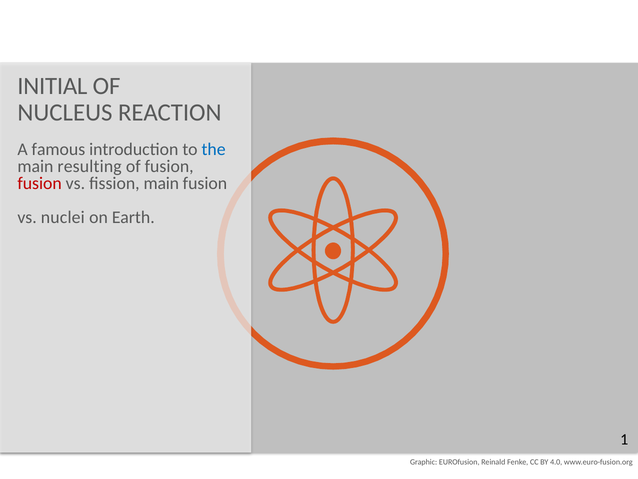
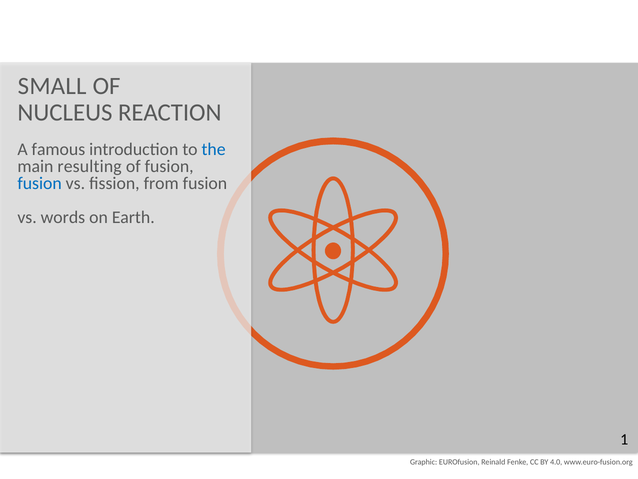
INITIAL: INITIAL -> SMALL (52, 86)
fusion colour: red -> blue (40, 183)
fission main: main -> from (161, 183)
nuclei: nuclei -> words (63, 217)
